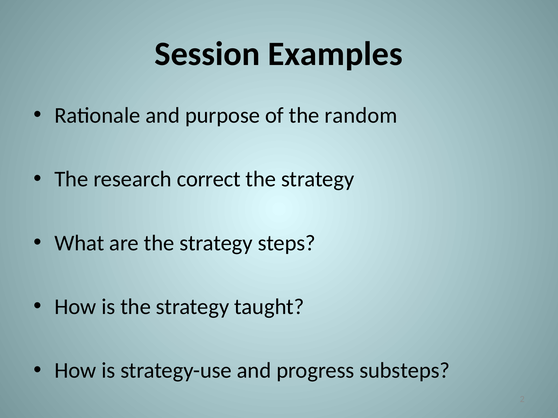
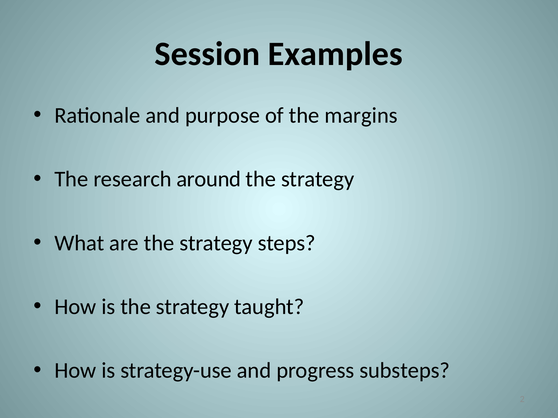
random: random -> margins (361, 115)
correct: correct -> around (209, 179)
